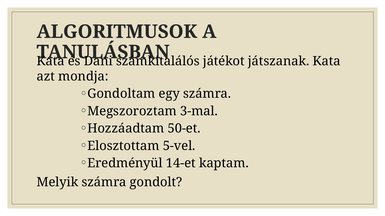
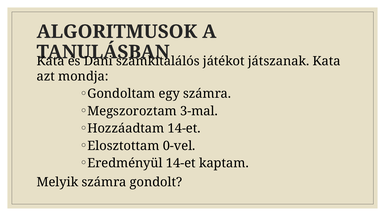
Hozzáadtam 50-et: 50-et -> 14-et (184, 129)
5-vel: 5-vel -> 0-vel (179, 146)
